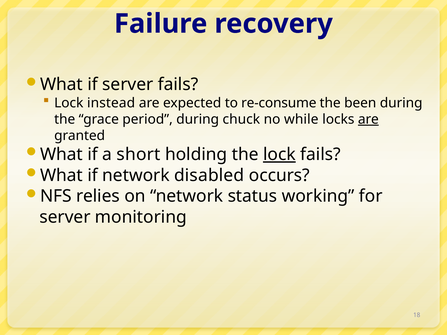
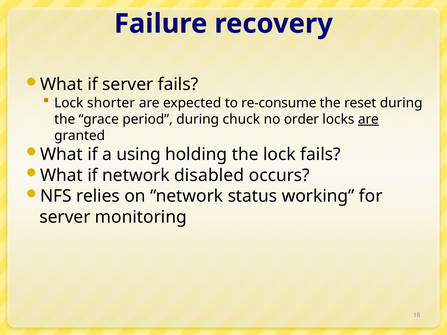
instead: instead -> shorter (111, 103)
been: been -> reset (360, 103)
while: while -> order (301, 119)
short: short -> using (139, 155)
lock underline: present -> none (279, 155)
